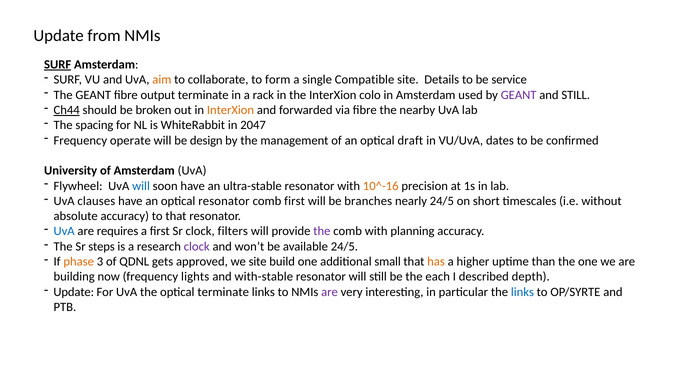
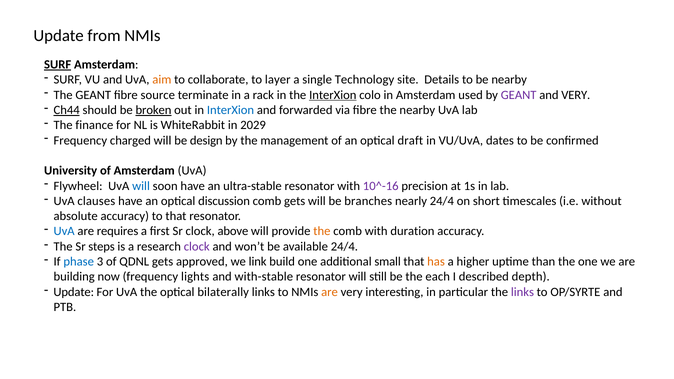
form: form -> layer (278, 80)
Compatible: Compatible -> Technology (365, 80)
be service: service -> nearby (509, 80)
output: output -> source (158, 95)
InterXion underline: none -> present (333, 95)
and STILL: STILL -> VERY (576, 95)
broken underline: none -> present (153, 110)
InterXion colour: orange -> blue (231, 110)
spacing: spacing -> finance (94, 125)
2047: 2047 -> 2029 (253, 125)
operate: operate -> charged (130, 140)
10^-16 colour: orange -> purple (381, 186)
optical resonator: resonator -> discussion (224, 201)
comb first: first -> gets (295, 201)
nearly 24/5: 24/5 -> 24/4 (442, 201)
filters: filters -> above (233, 231)
the colour: purple -> orange (322, 231)
planning: planning -> duration (412, 231)
available 24/5: 24/5 -> 24/4 (344, 247)
phase colour: orange -> blue (79, 262)
we site: site -> link (258, 262)
optical terminate: terminate -> bilaterally (223, 292)
are colour: purple -> orange (330, 292)
links colour: blue -> purple (522, 292)
